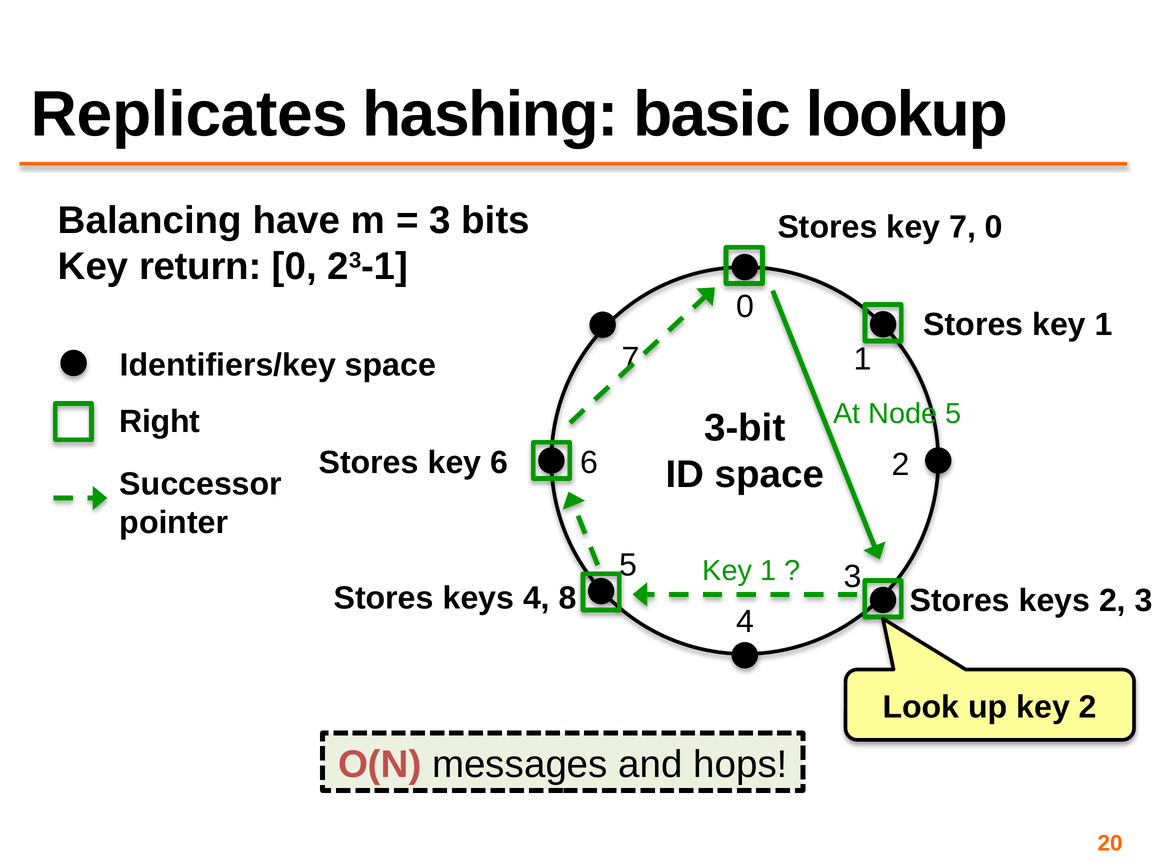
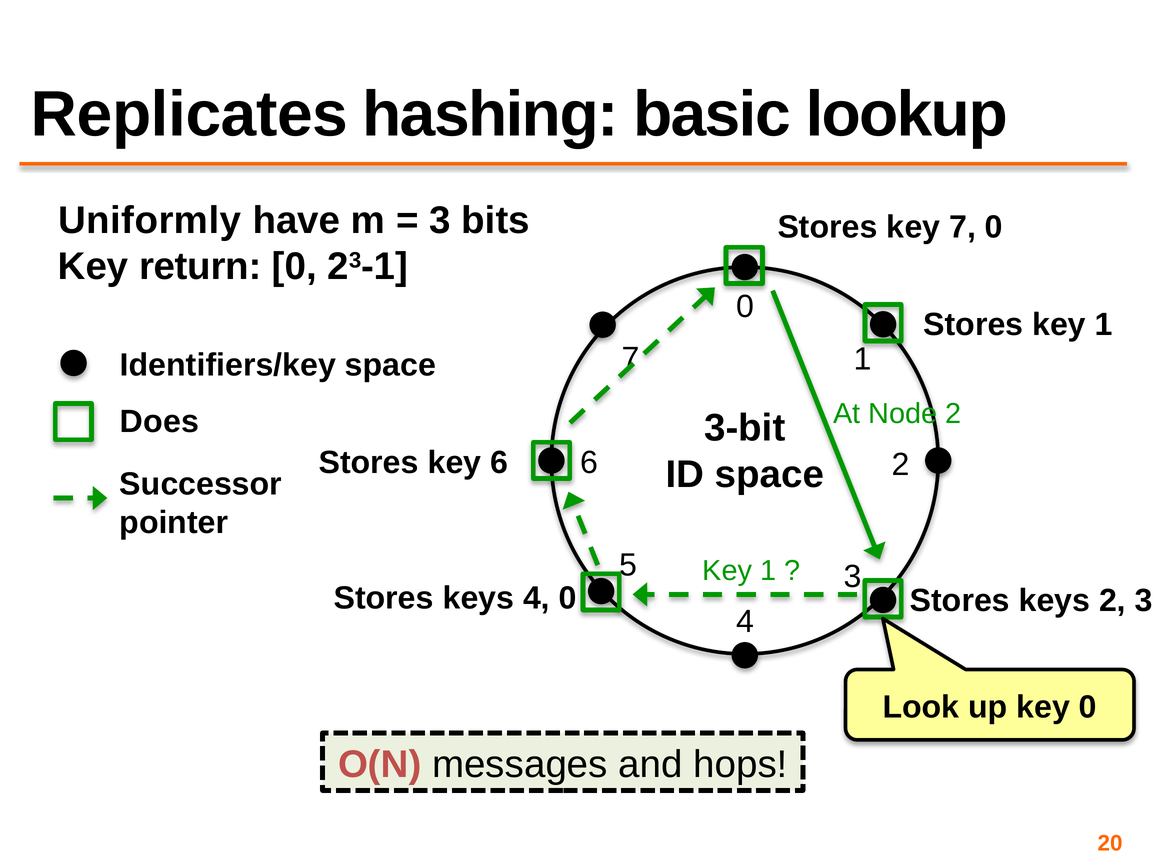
Balancing: Balancing -> Uniformly (150, 220)
Node 5: 5 -> 2 (953, 414)
Right: Right -> Does (159, 422)
4 8: 8 -> 0 (568, 598)
key 2: 2 -> 0 (1088, 707)
